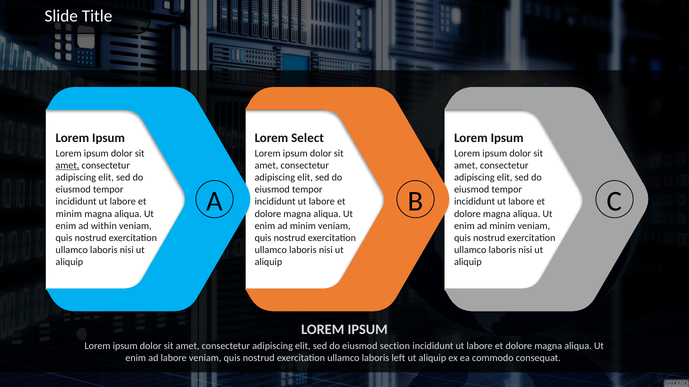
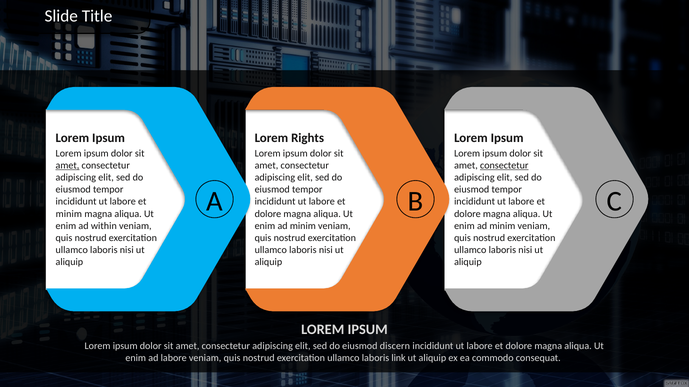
Select: Select -> Rights (308, 138)
consectetur underline: none -> present (504, 166)
section: section -> discern (395, 347)
left: left -> link (399, 359)
